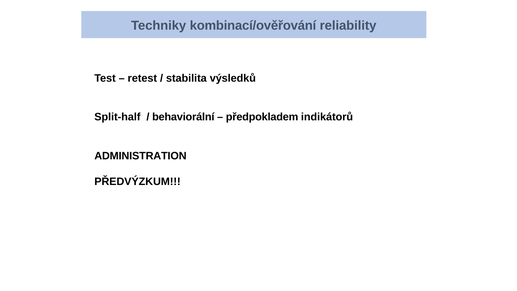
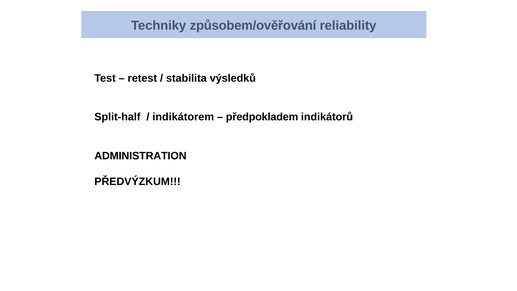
kombinací/ověřování: kombinací/ověřování -> způsobem/ověřování (253, 25)
behaviorální: behaviorální -> indikátorem (183, 117)
